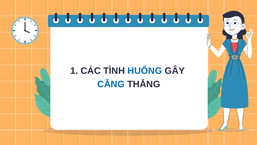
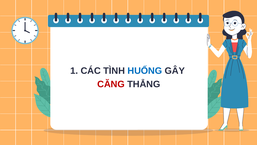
CĂNG colour: blue -> red (111, 84)
